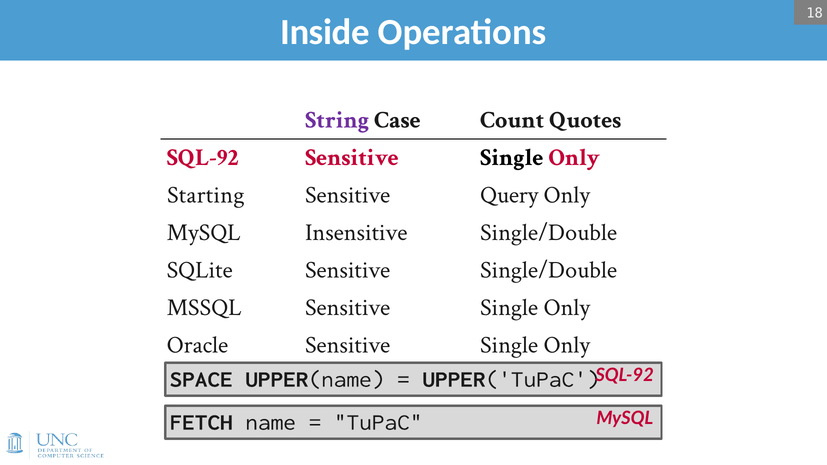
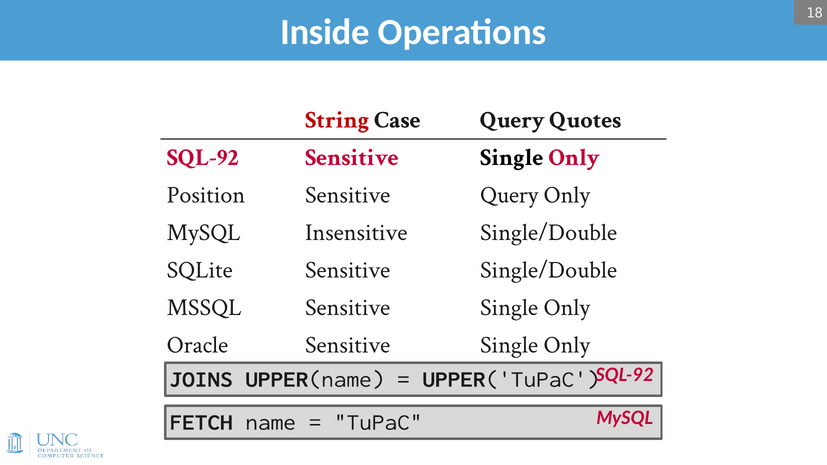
String colour: purple -> red (337, 120)
Case Count: Count -> Query (512, 120)
Starting: Starting -> Position (206, 195)
SPACE: SPACE -> JOINS (201, 379)
